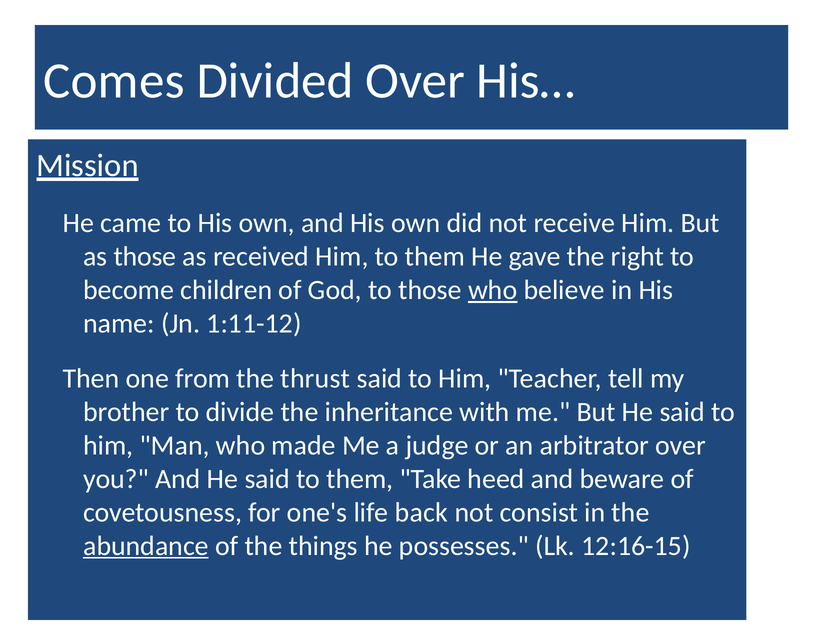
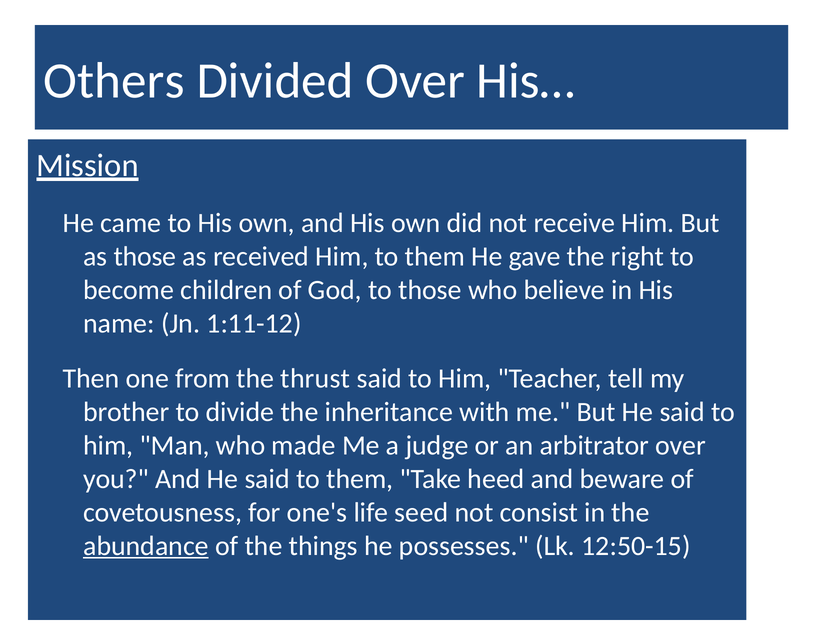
Comes: Comes -> Others (114, 81)
who underline: present -> none (493, 290)
back: back -> seed (421, 513)
12:16-15: 12:16-15 -> 12:50-15 (636, 547)
